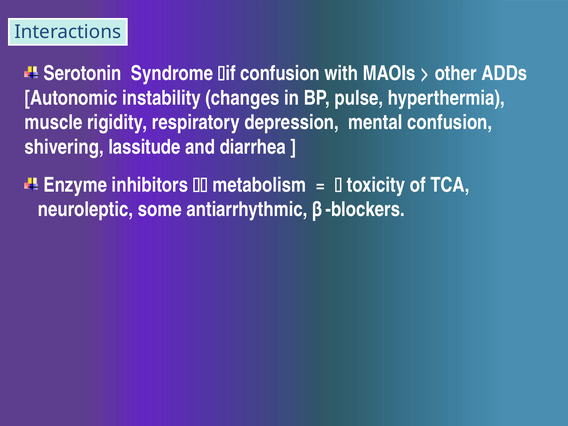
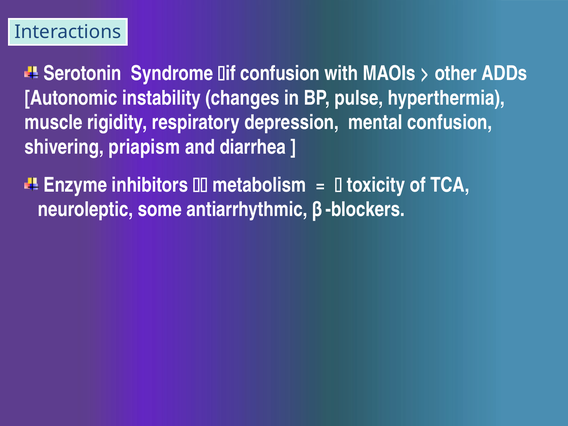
lassitude: lassitude -> priapism (144, 147)
